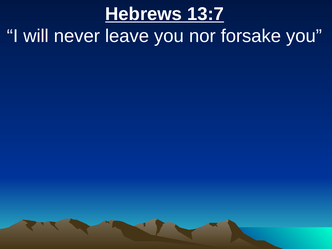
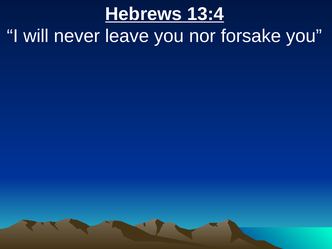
13:7: 13:7 -> 13:4 (206, 14)
